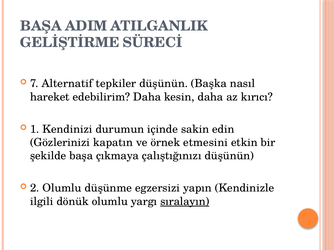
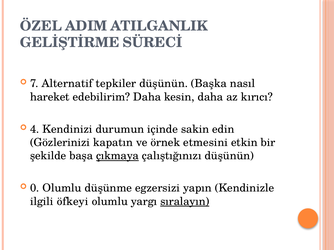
BAŞA: BAŞA -> ÖZEL (41, 26)
1: 1 -> 4 (35, 129)
çıkmaya underline: none -> present (118, 156)
2: 2 -> 0 (35, 188)
dönük: dönük -> öfkeyi (73, 202)
